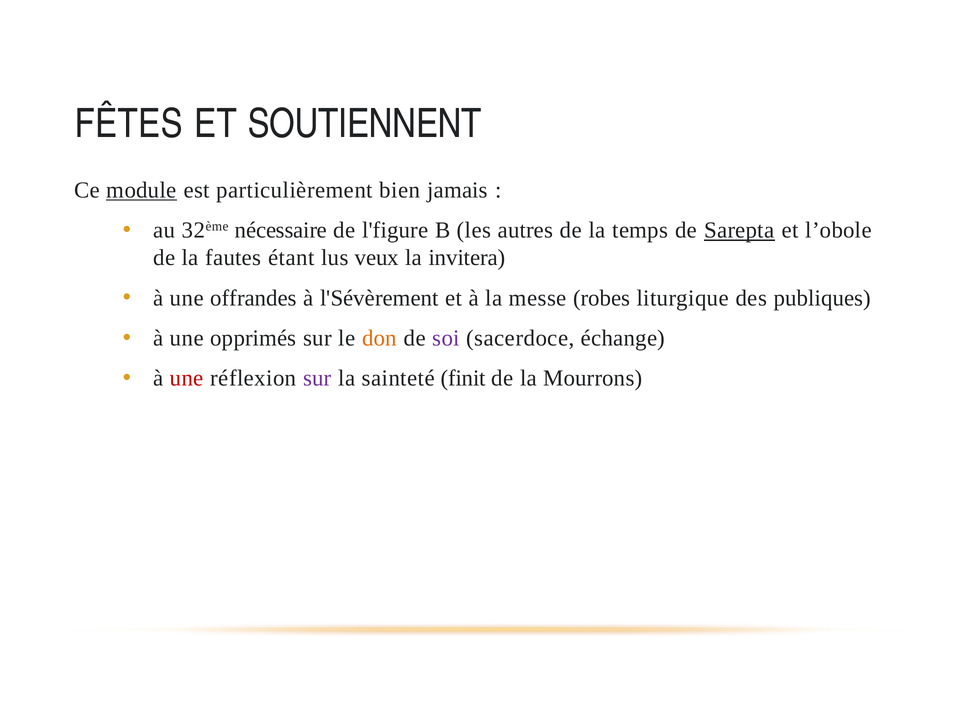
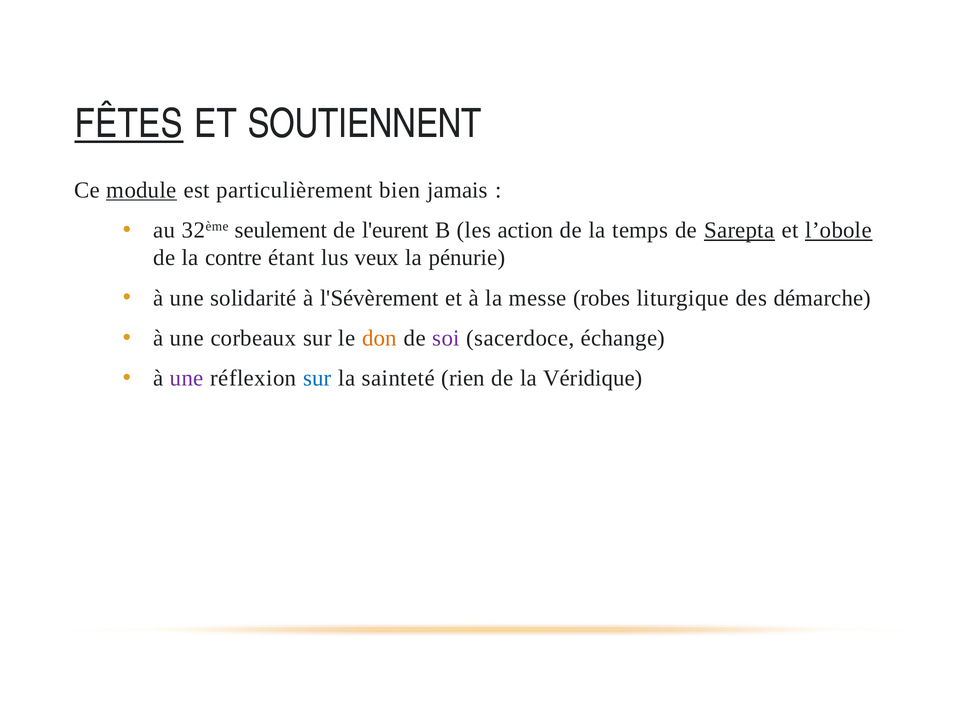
FÊTES underline: none -> present (129, 124)
nécessaire: nécessaire -> seulement (281, 230)
l'figure: l'figure -> l'eurent (395, 230)
autres: autres -> action (526, 230)
l’obole underline: none -> present (839, 230)
fautes: fautes -> contre (233, 258)
invitera: invitera -> pénurie (467, 258)
offrandes: offrandes -> solidarité (254, 298)
publiques: publiques -> démarche (822, 298)
opprimés: opprimés -> corbeaux (253, 338)
une colour: red -> purple (187, 378)
sur colour: purple -> blue (317, 378)
finit: finit -> rien (463, 378)
Mourrons: Mourrons -> Véridique (593, 378)
